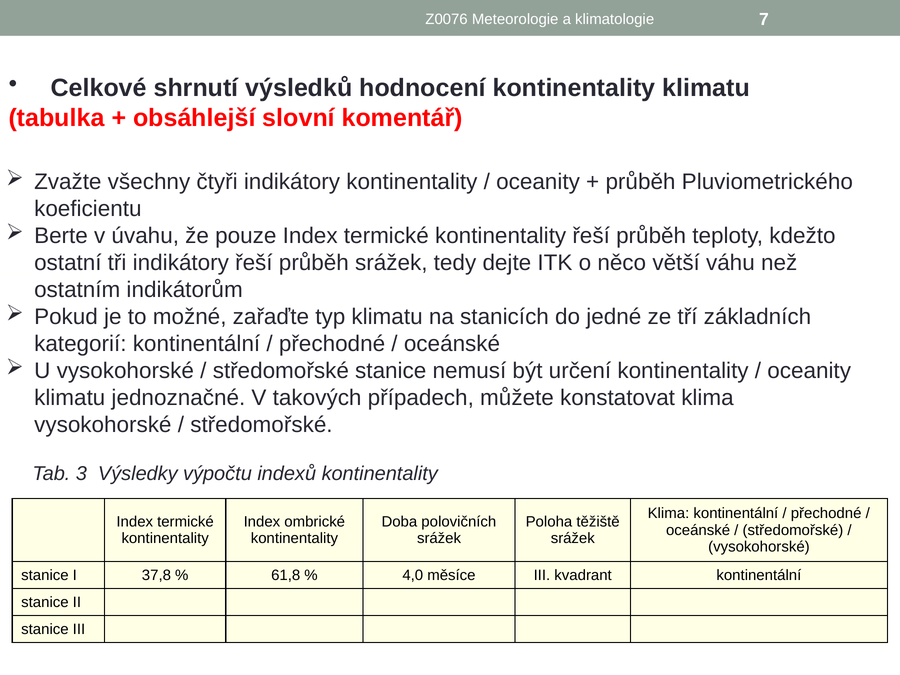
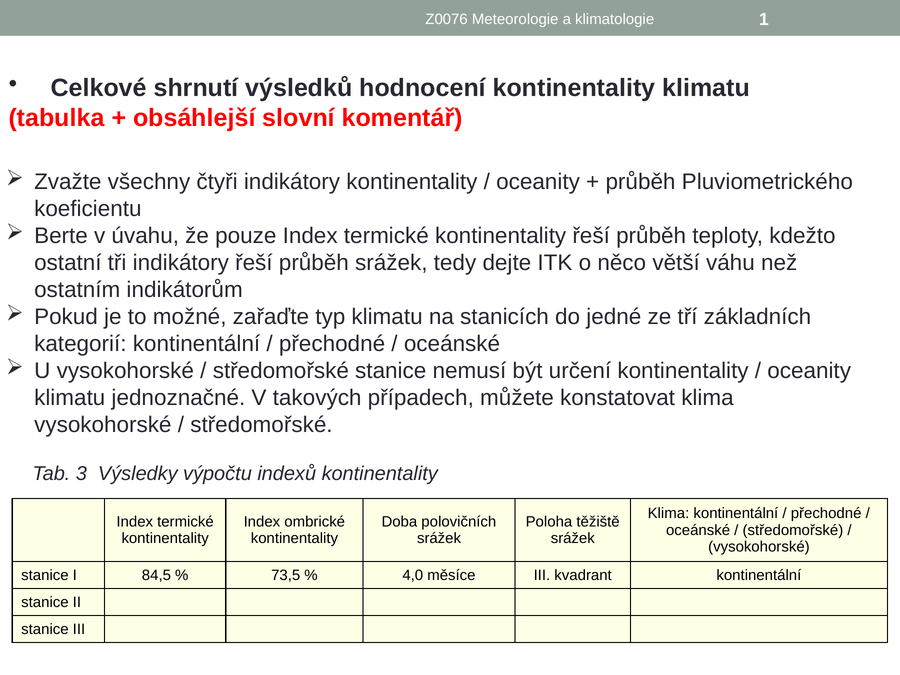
7: 7 -> 1 (764, 19)
37,8: 37,8 -> 84,5 (156, 575)
61,8: 61,8 -> 73,5 (286, 575)
